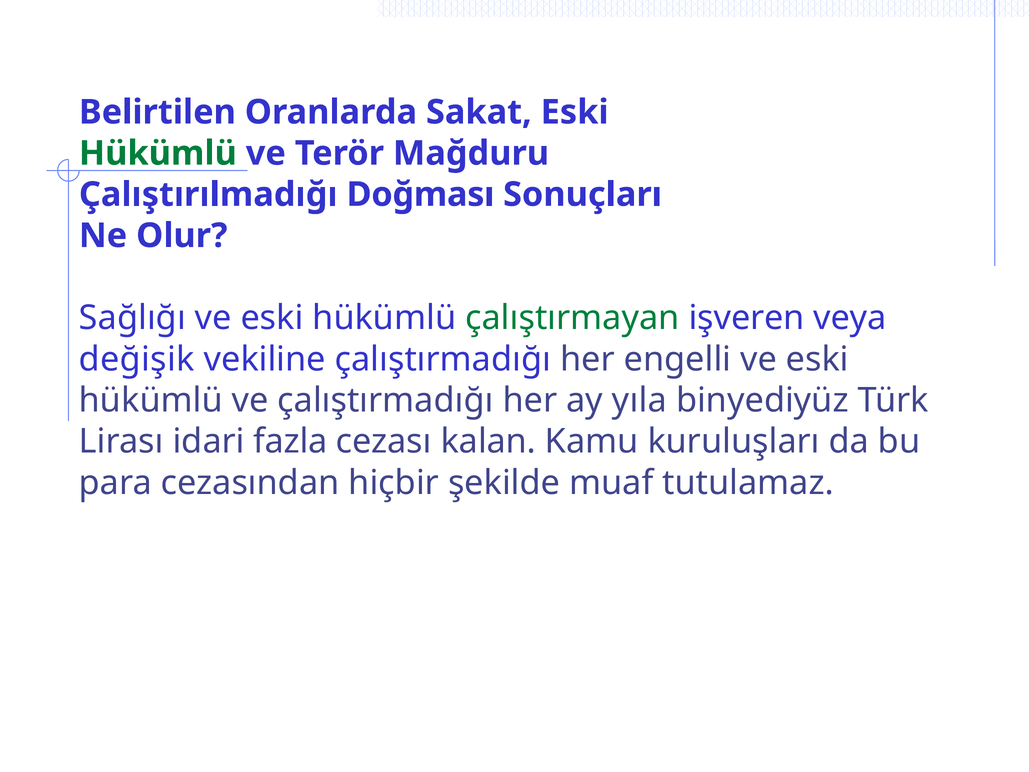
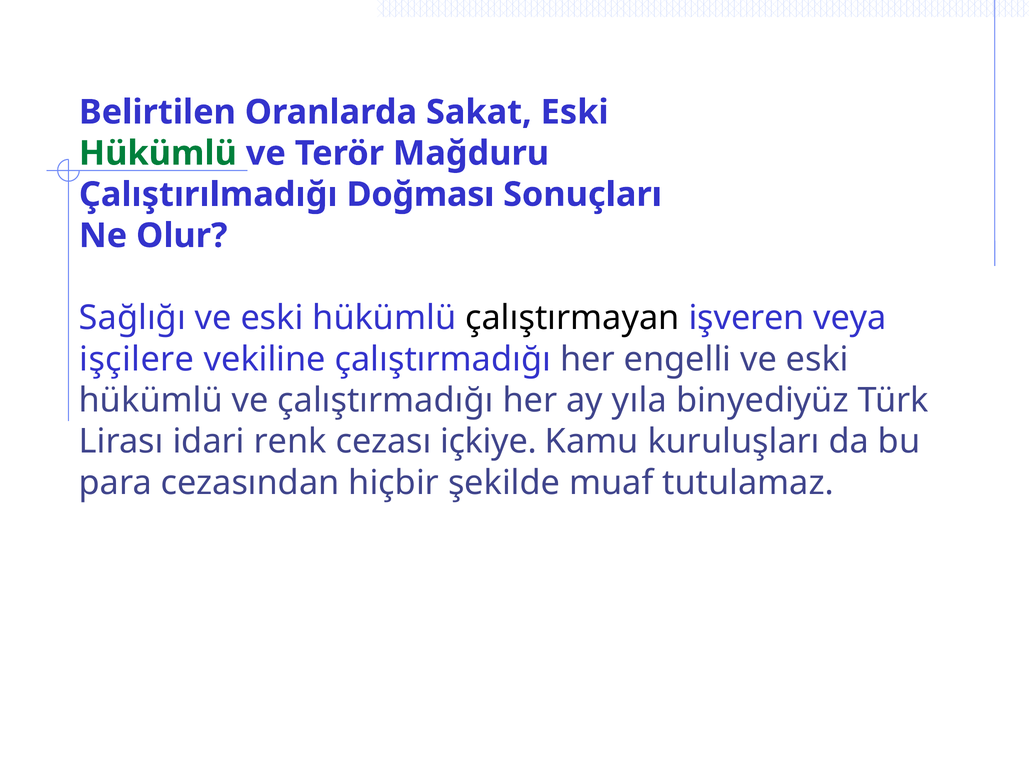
çalıştırmayan colour: green -> black (572, 318)
değişik: değişik -> işçilere (137, 359)
fazla: fazla -> renk (290, 441)
kalan: kalan -> içkiye (489, 441)
